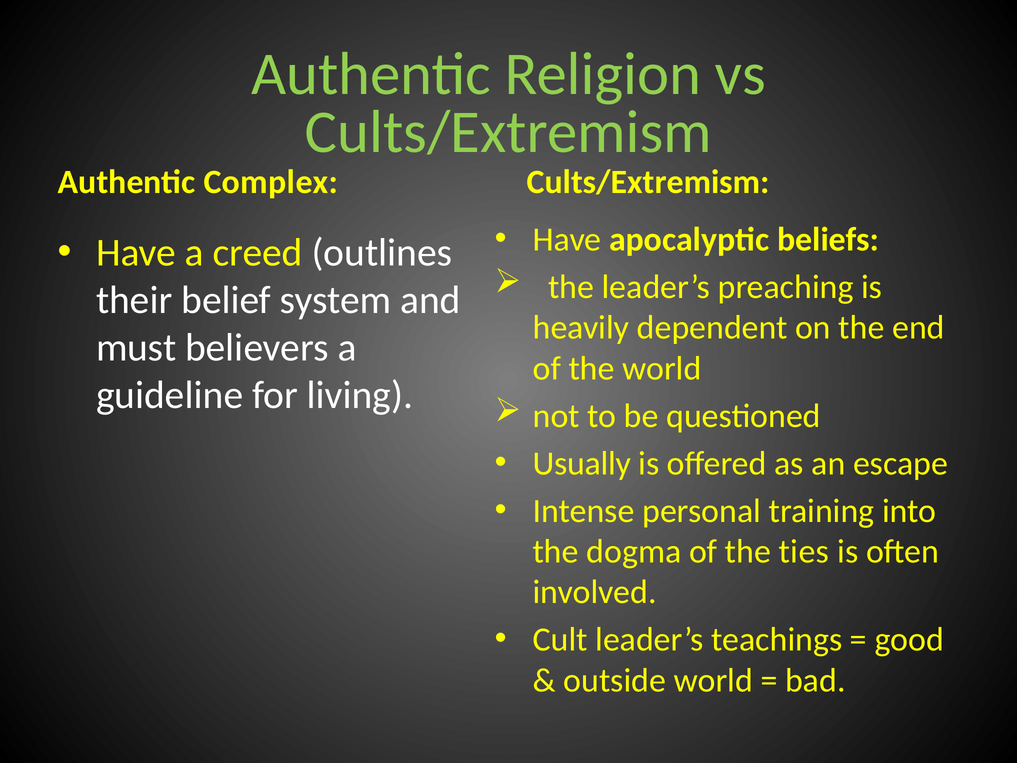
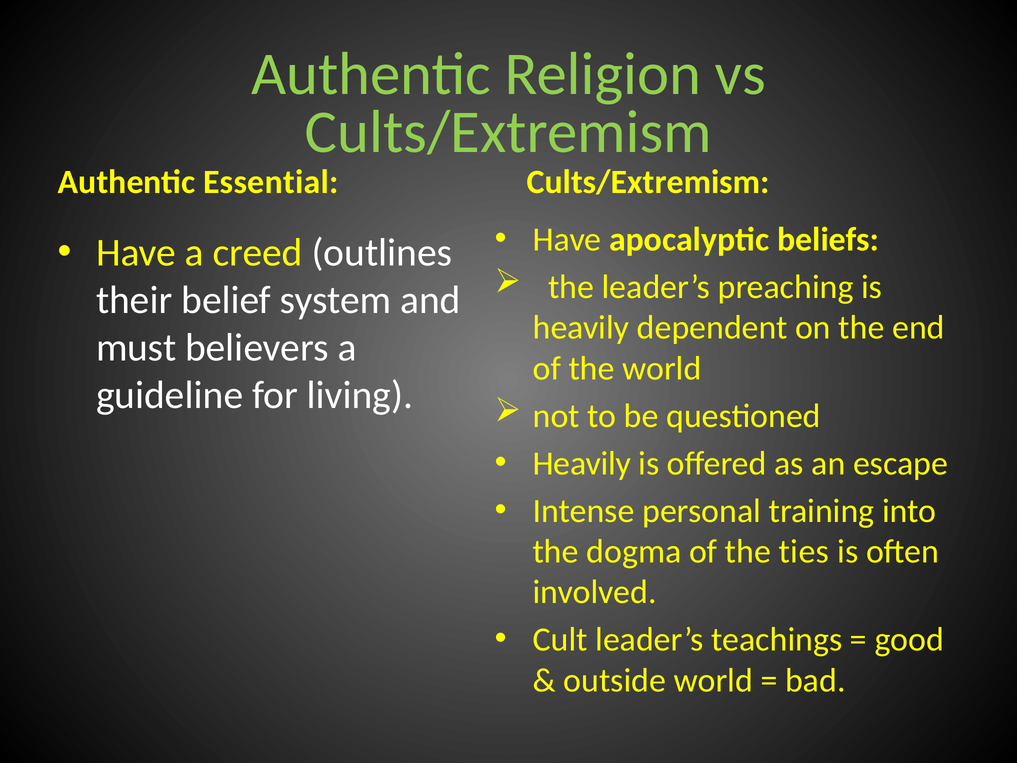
Complex: Complex -> Essential (271, 182)
Usually: Usually -> Heavily (582, 463)
